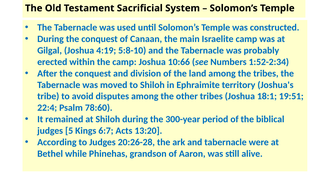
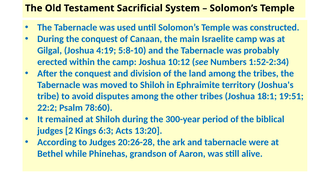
10:66: 10:66 -> 10:12 (179, 62)
22:4: 22:4 -> 22:2 (47, 108)
5: 5 -> 2 (69, 131)
6:7: 6:7 -> 6:3 (106, 131)
